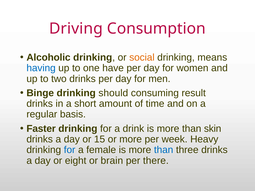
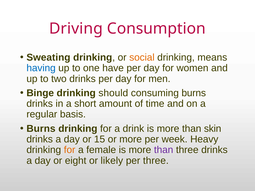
Alcoholic: Alcoholic -> Sweating (48, 57)
consuming result: result -> burns (194, 93)
Faster: Faster -> Burns (41, 129)
for colour: blue -> orange (70, 150)
than colour: blue -> purple (164, 150)
brain: brain -> likely (112, 161)
per there: there -> three (156, 161)
